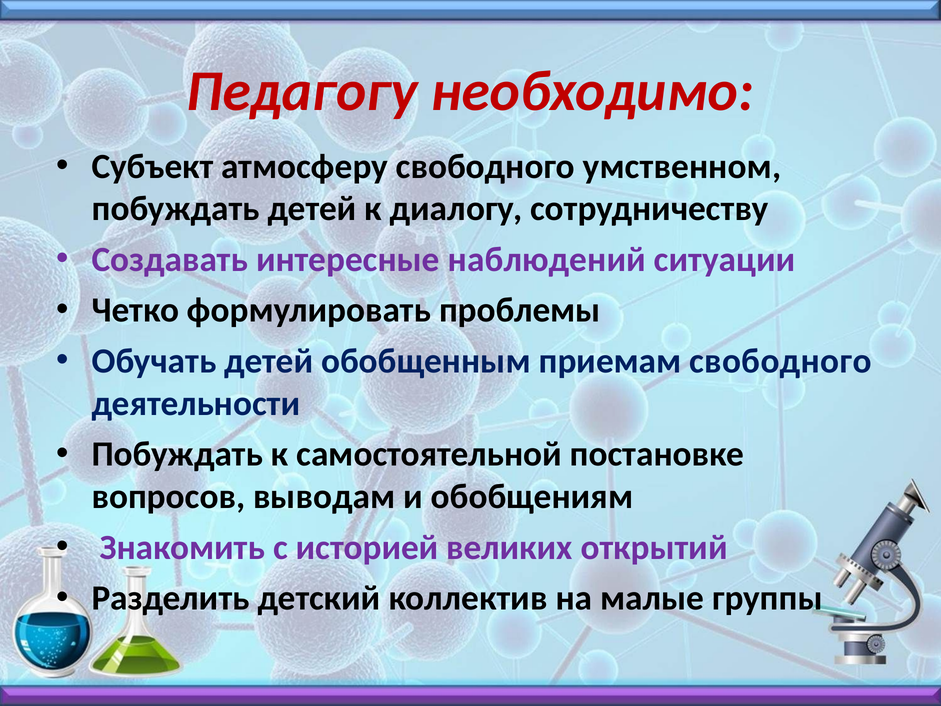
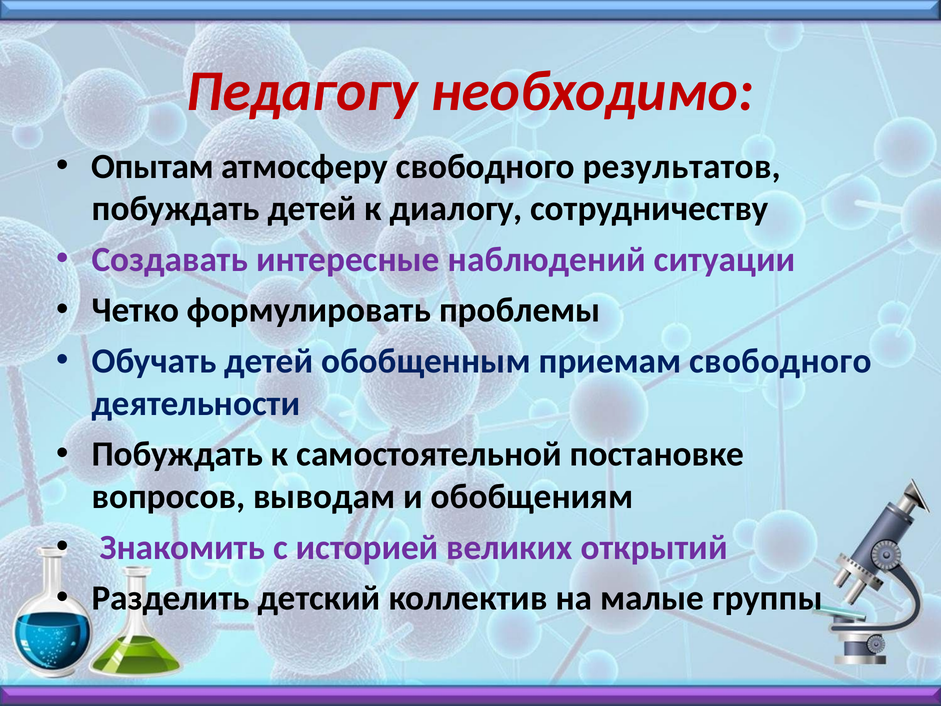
Субъект: Субъект -> Опытам (153, 166)
умственном: умственном -> результатов (682, 166)
